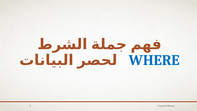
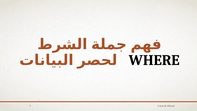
WHERE colour: blue -> black (154, 60)
